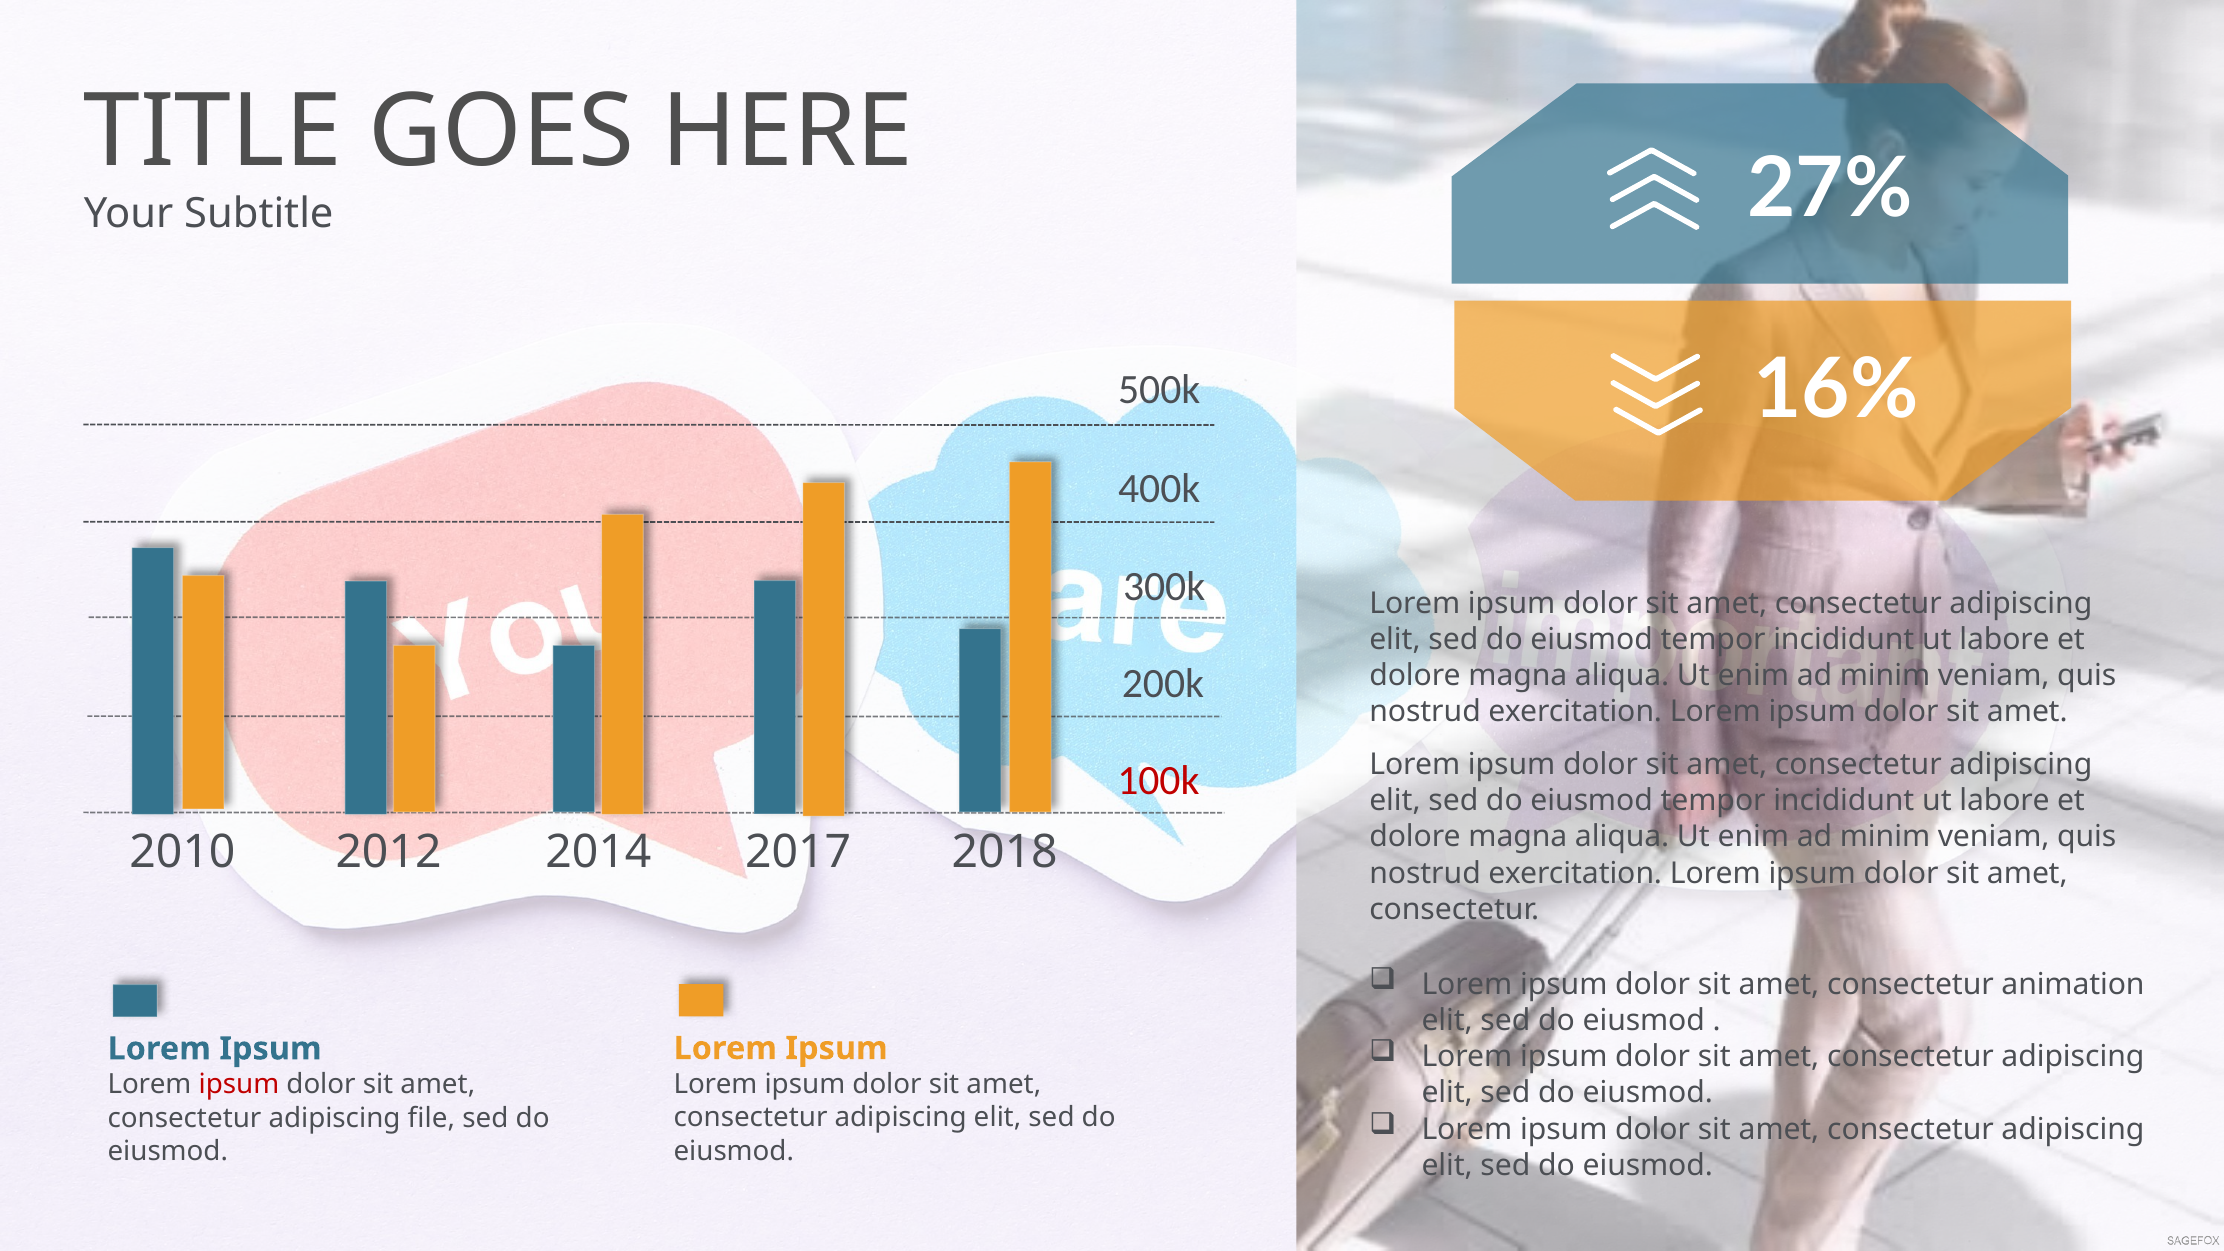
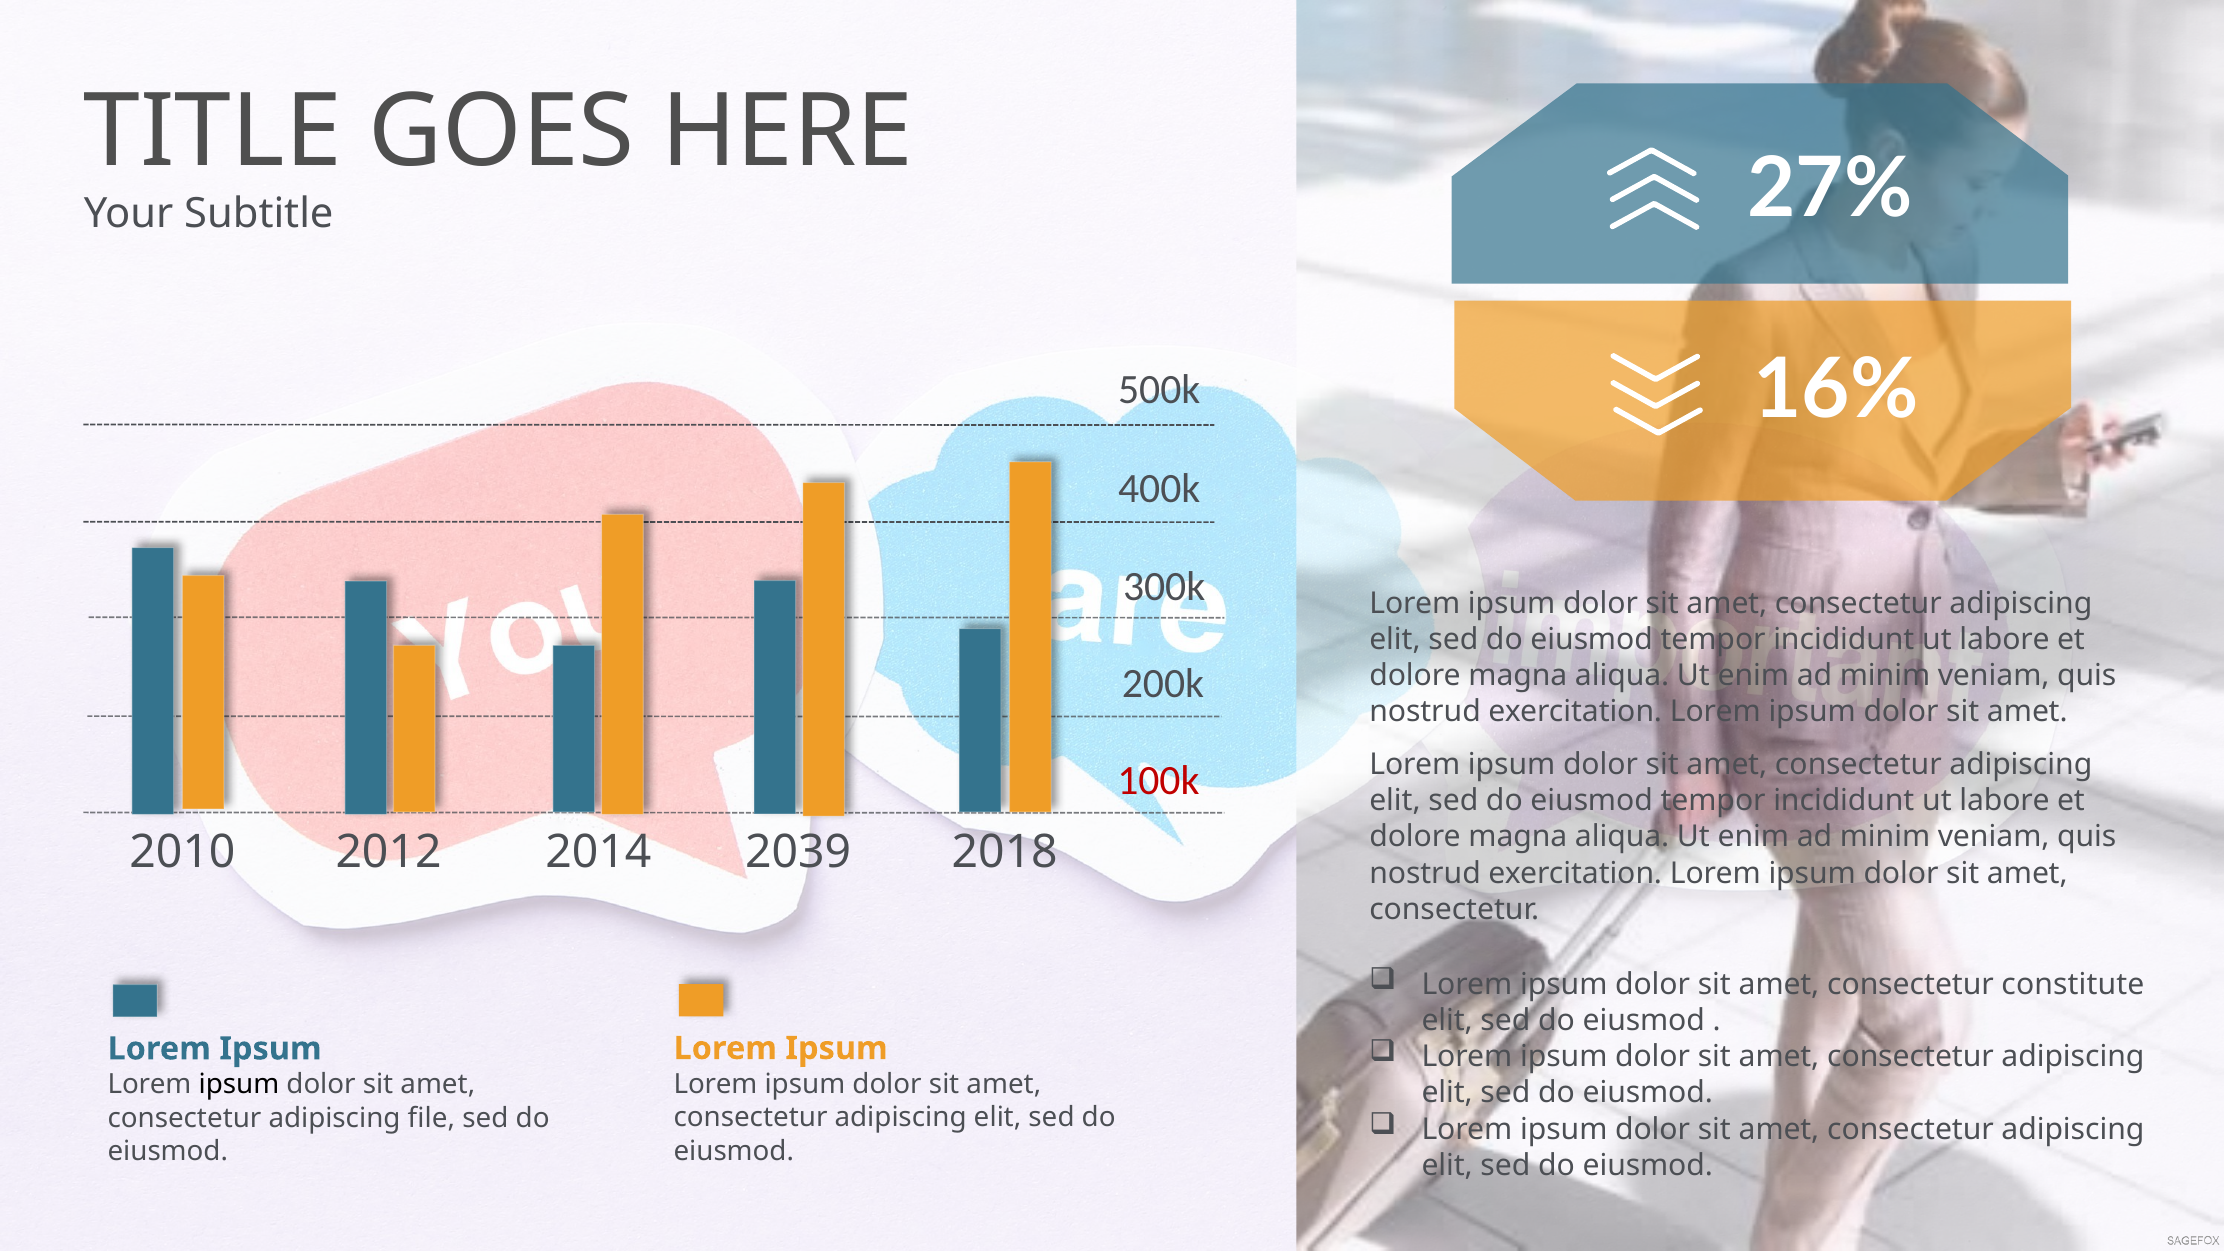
2017: 2017 -> 2039 (798, 852)
animation: animation -> constitute (2073, 984)
ipsum colour: red -> black (239, 1085)
